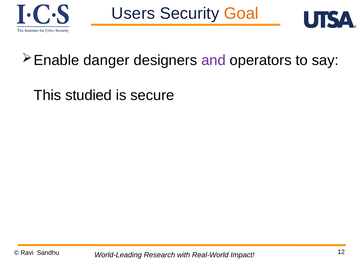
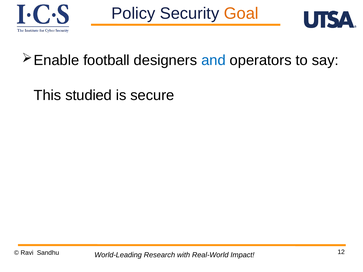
Users: Users -> Policy (133, 13)
danger: danger -> football (107, 60)
and colour: purple -> blue (213, 60)
